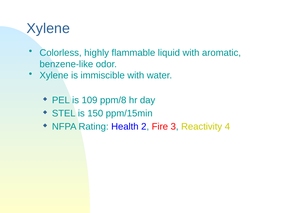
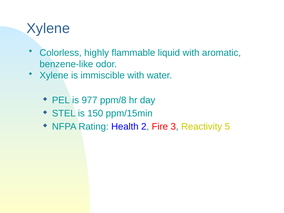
109: 109 -> 977 (89, 100)
4: 4 -> 5 (227, 127)
